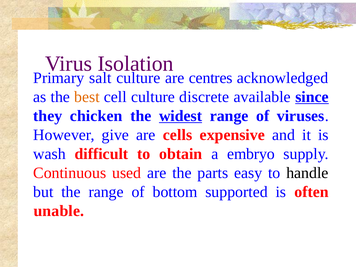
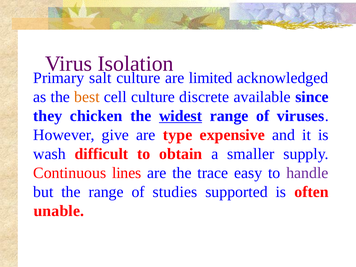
centres: centres -> limited (211, 78)
since underline: present -> none (312, 97)
cells: cells -> type (178, 135)
embryo: embryo -> smaller (251, 154)
used: used -> lines (127, 173)
parts: parts -> trace (213, 173)
handle colour: black -> purple (307, 173)
bottom: bottom -> studies (175, 192)
